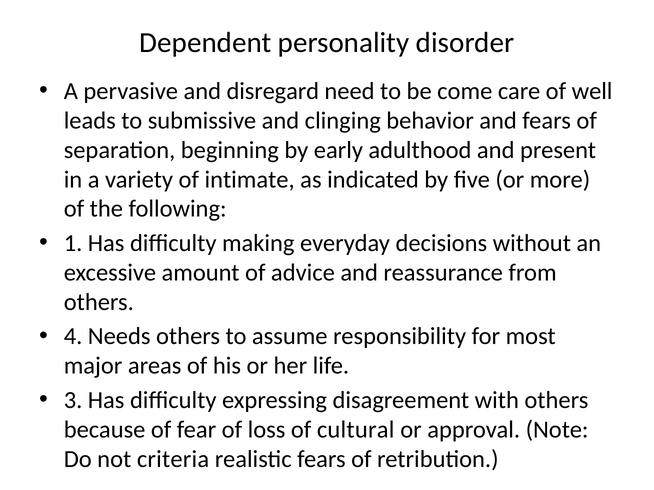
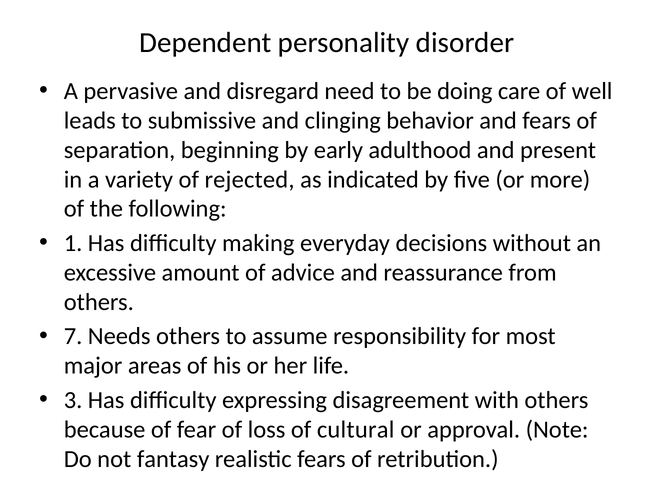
come: come -> doing (465, 91)
intimate: intimate -> rejected (250, 180)
4: 4 -> 7 (73, 337)
criteria: criteria -> fantasy (173, 459)
